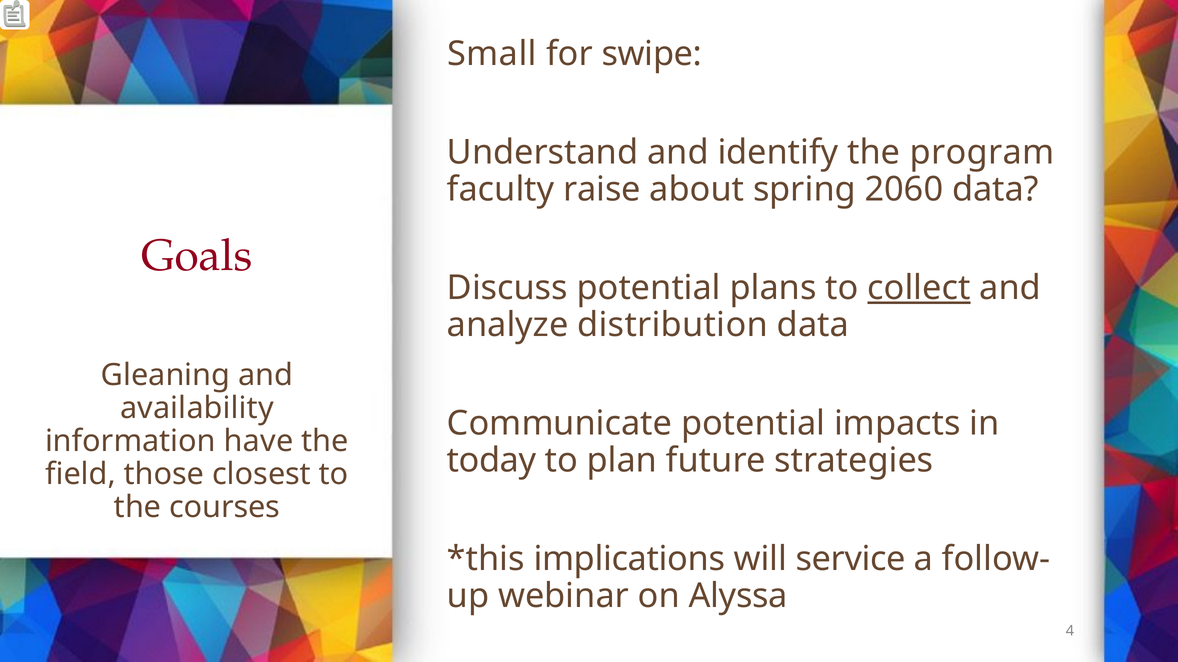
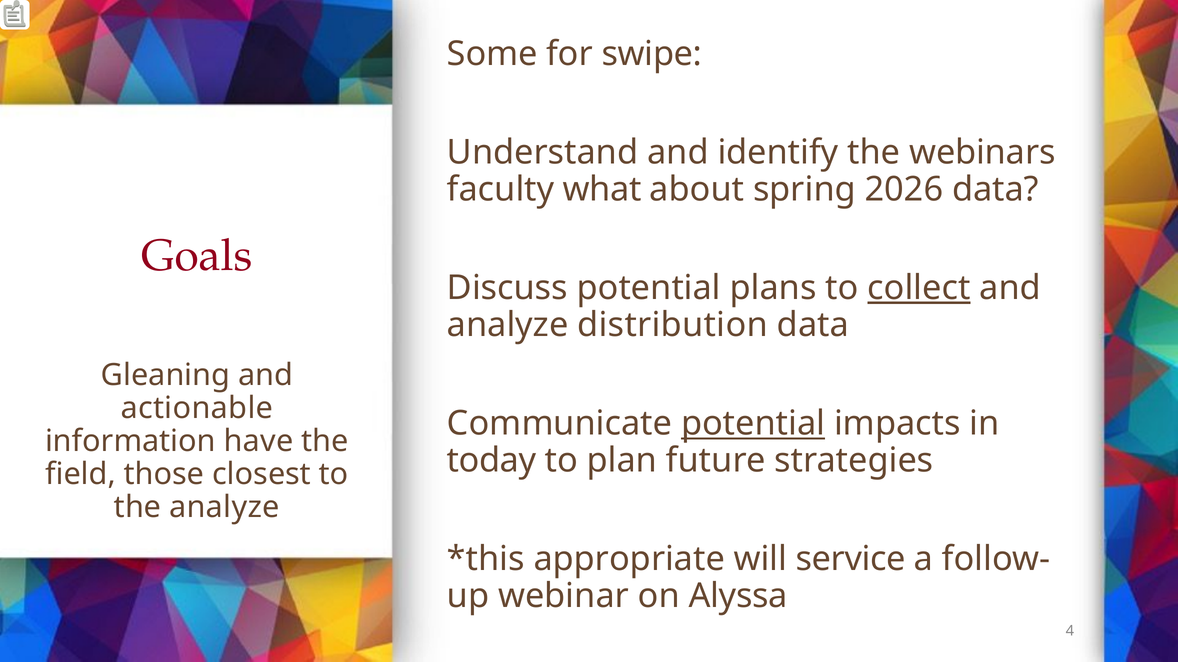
Small: Small -> Some (492, 54)
program: program -> webinars (982, 153)
raise: raise -> what (602, 190)
2060: 2060 -> 2026 (904, 190)
availability: availability -> actionable (197, 408)
potential underline: none -> present (753, 424)
the courses: courses -> analyze (224, 508)
implications: implications -> appropriate (629, 560)
